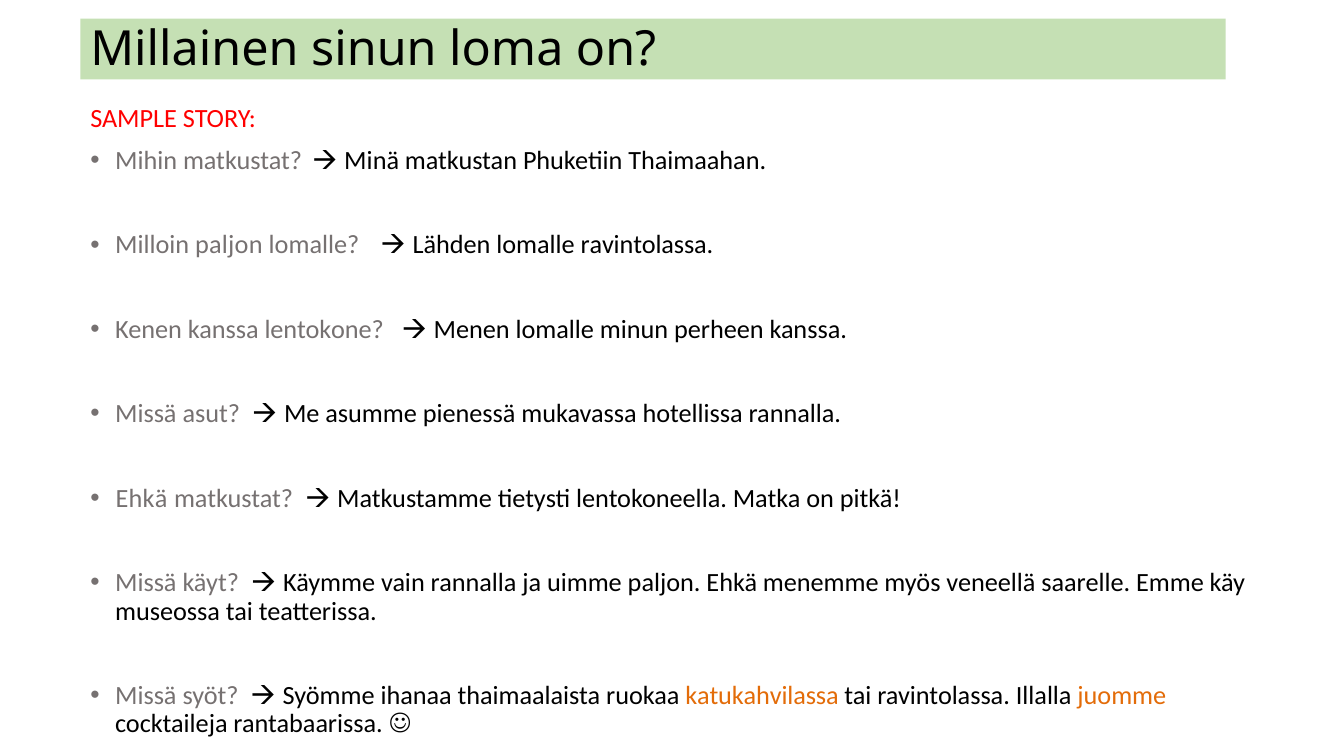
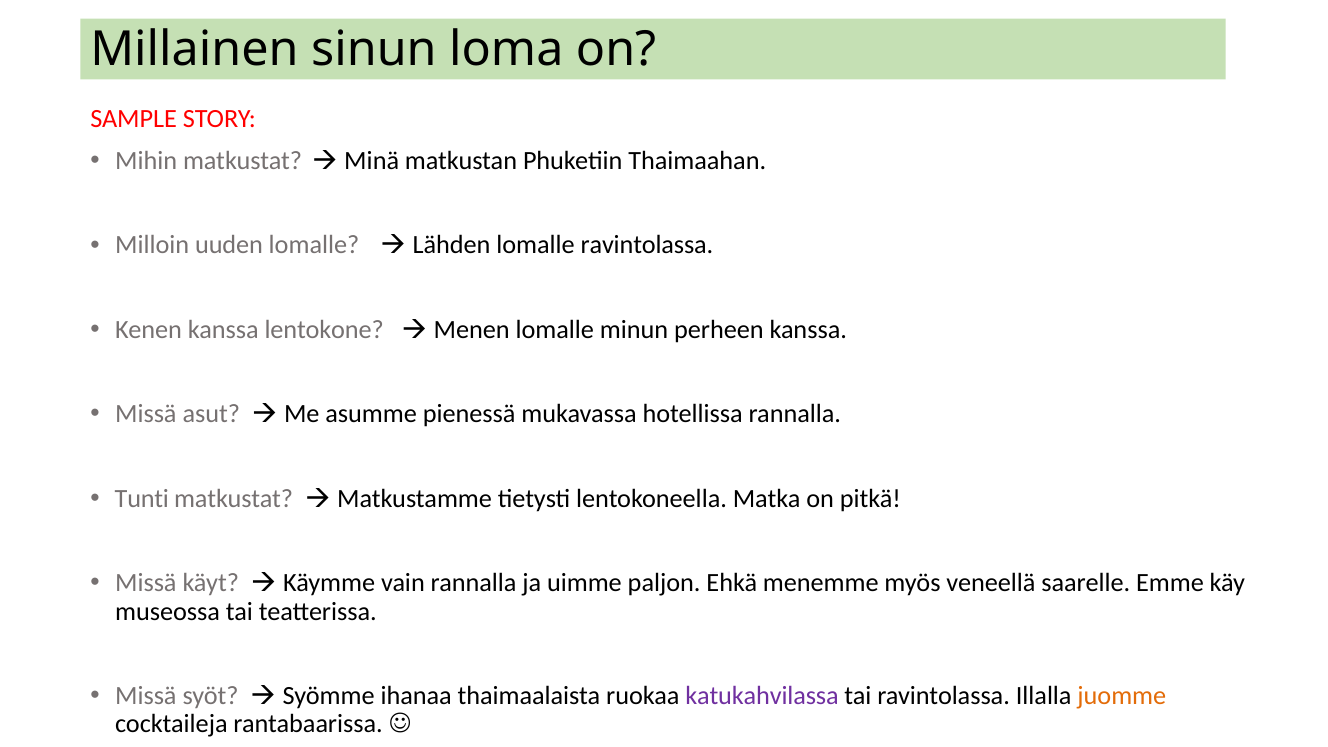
Milloin paljon: paljon -> uuden (229, 245)
Ehkä: Ehkä -> Tunti (142, 499)
katukahvilassa colour: orange -> purple (762, 696)
